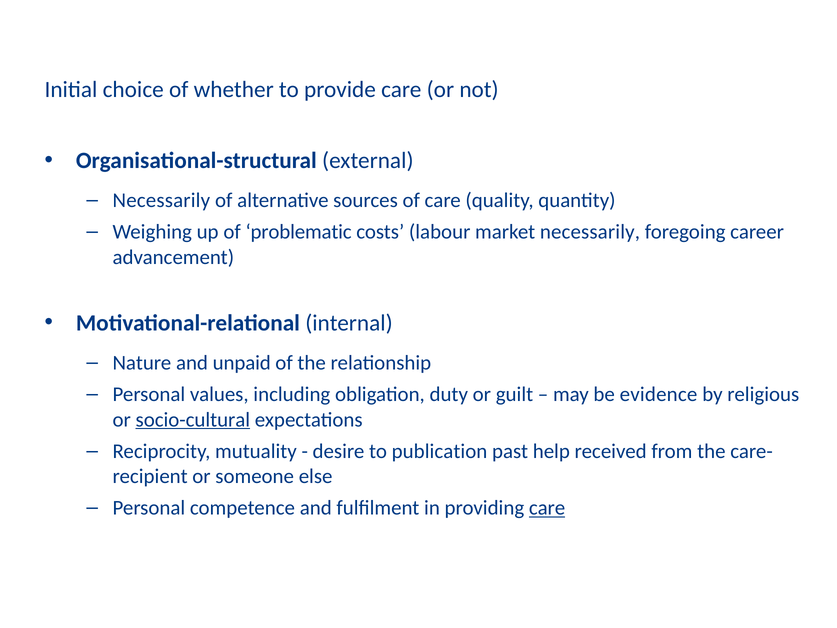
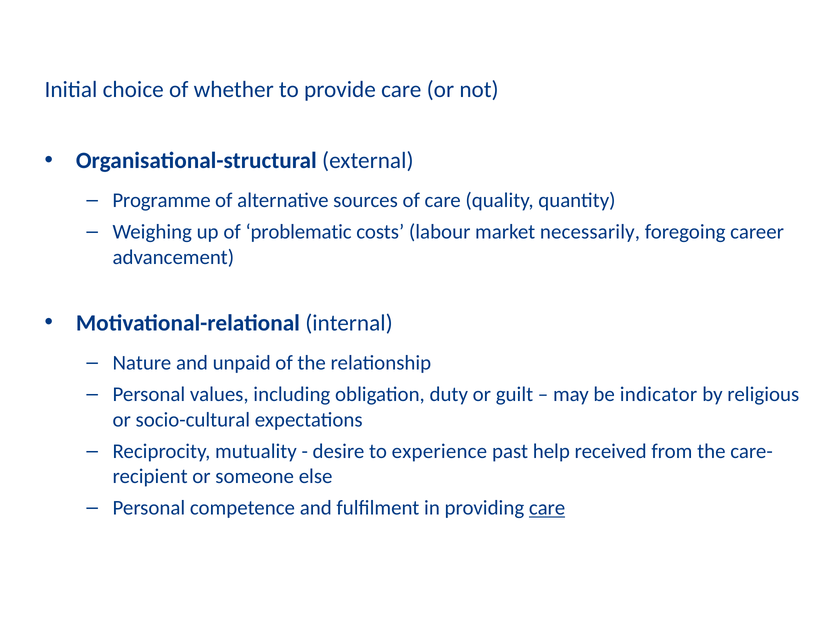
Necessarily: Necessarily -> Programme (162, 200)
evidence: evidence -> indicator (659, 394)
socio-cultural underline: present -> none (193, 419)
publication: publication -> experience (439, 451)
